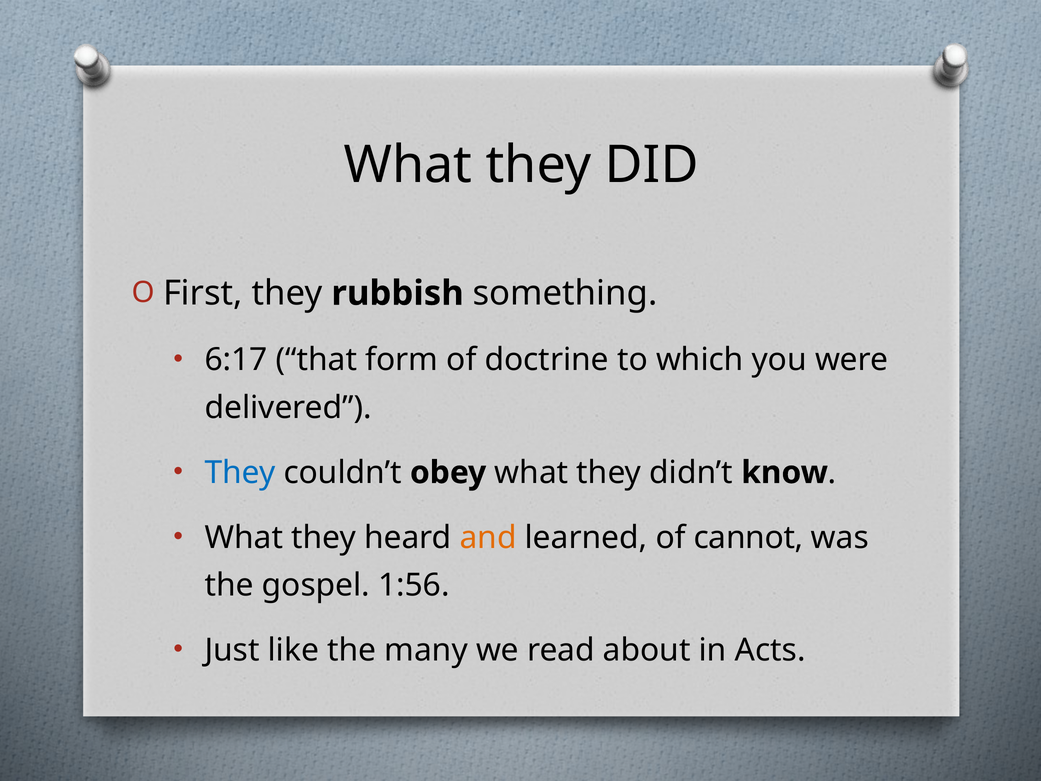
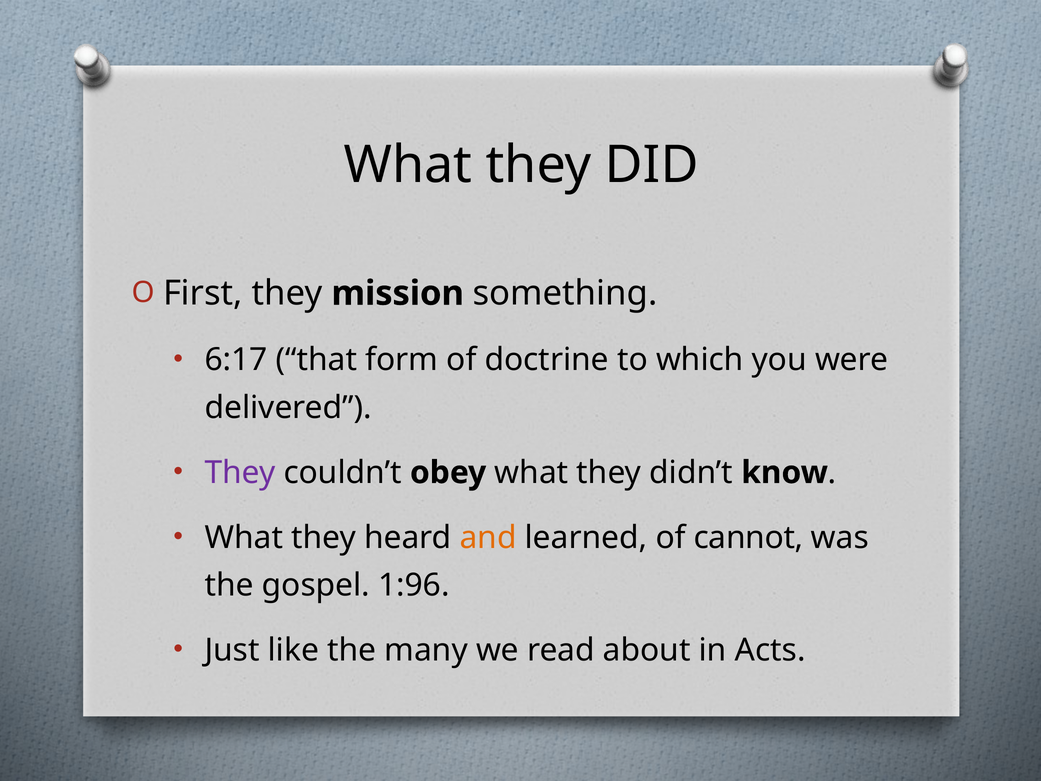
rubbish: rubbish -> mission (398, 293)
They colour: blue -> purple (240, 472)
1:56: 1:56 -> 1:96 (414, 585)
